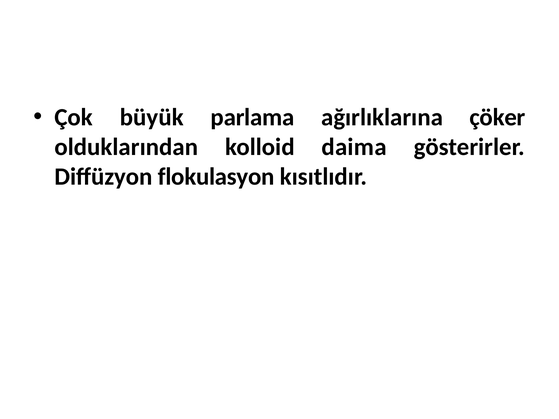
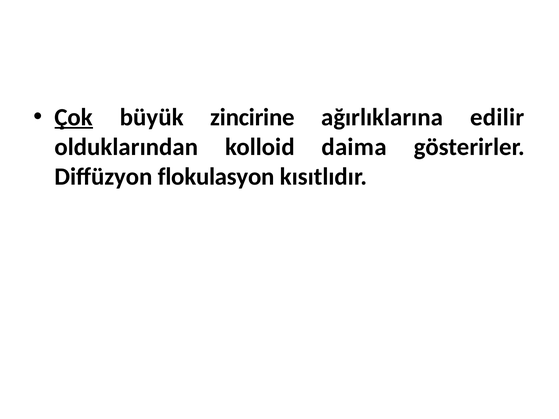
Çok underline: none -> present (74, 117)
parlama: parlama -> zincirine (252, 117)
çöker: çöker -> edilir (497, 117)
